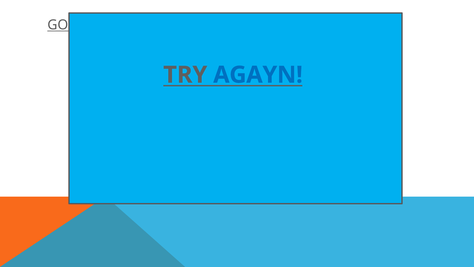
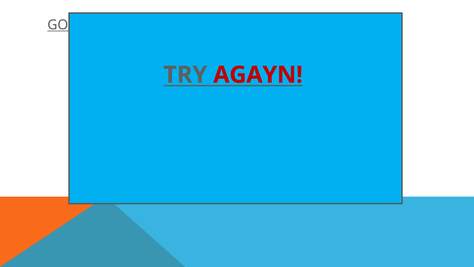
AGAYN colour: blue -> red (258, 75)
